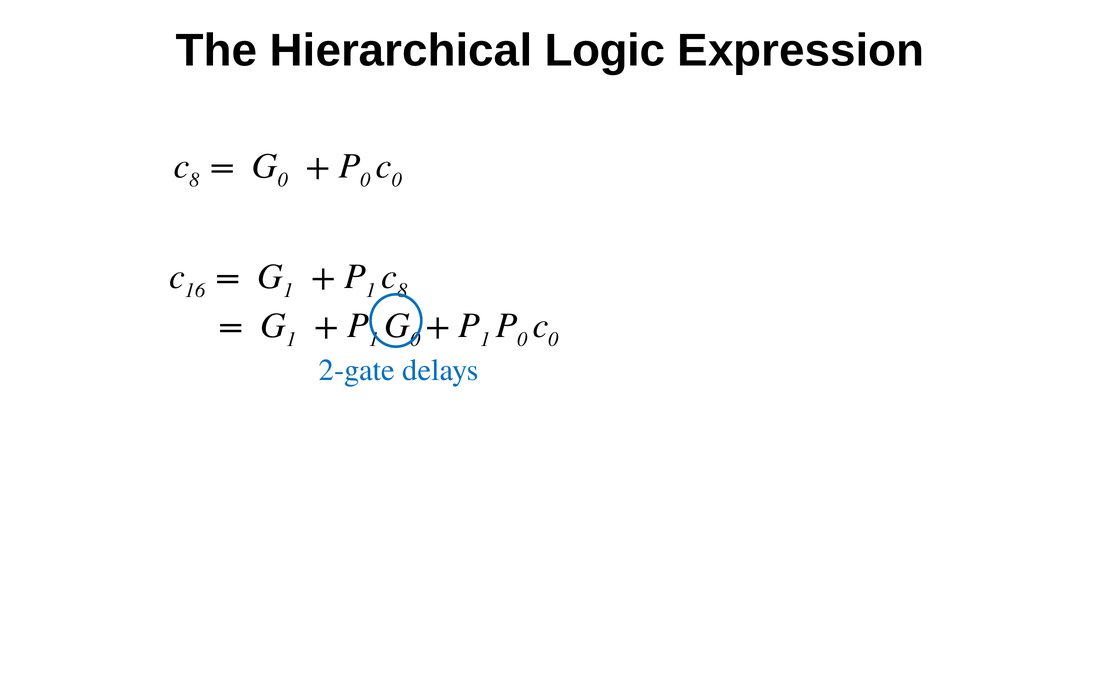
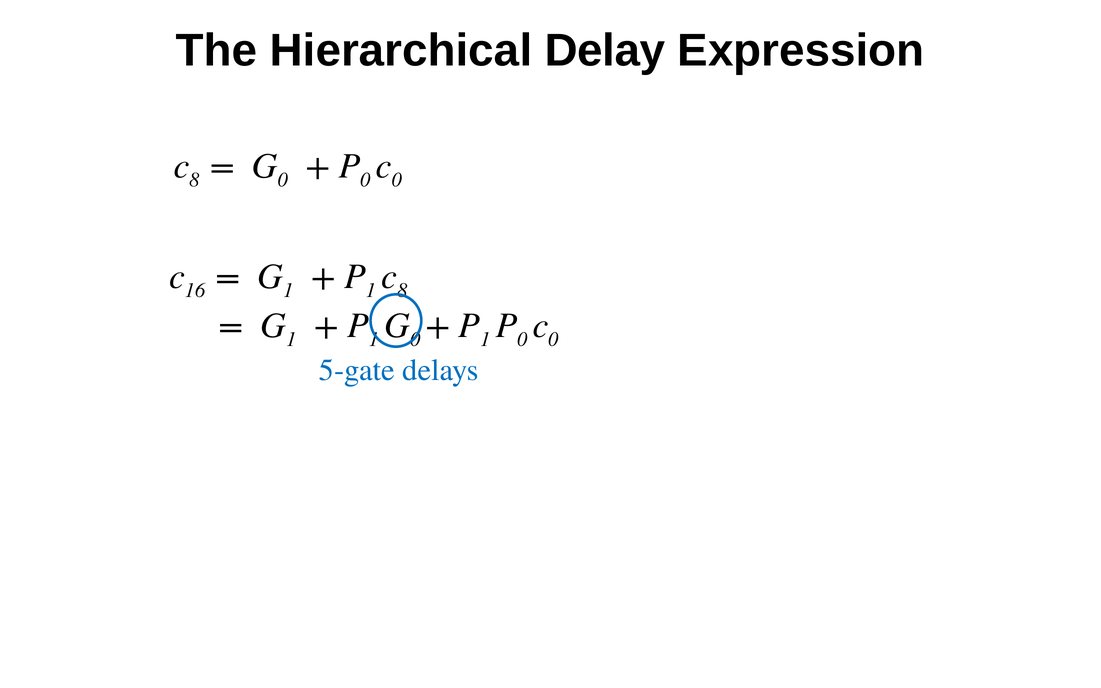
Logic: Logic -> Delay (605, 51)
2-gate: 2-gate -> 5-gate (357, 370)
